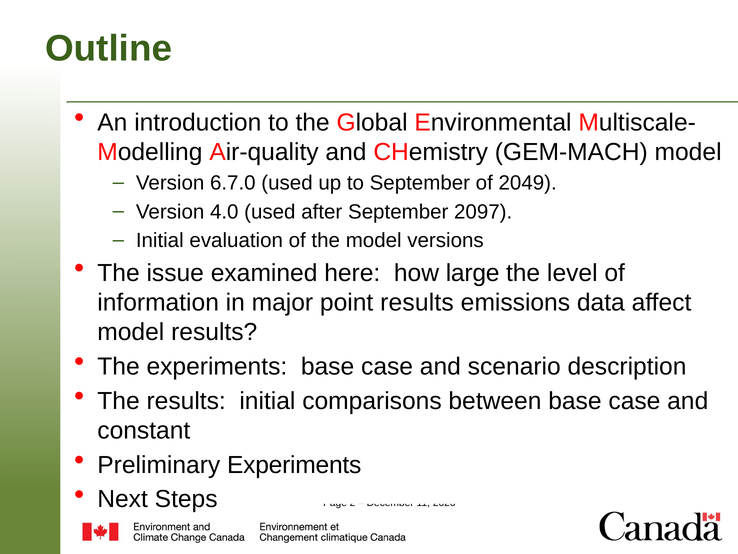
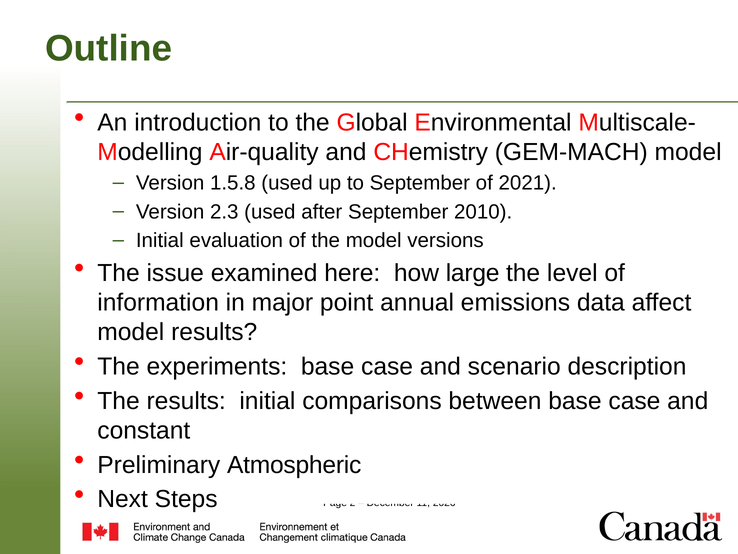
6.7.0: 6.7.0 -> 1.5.8 (233, 183)
2049: 2049 -> 2021 (528, 183)
4.0: 4.0 -> 2.3 (224, 212)
2097: 2097 -> 2010 (483, 212)
point results: results -> annual (417, 302)
Preliminary Experiments: Experiments -> Atmospheric (294, 464)
